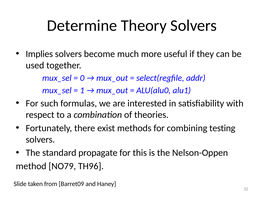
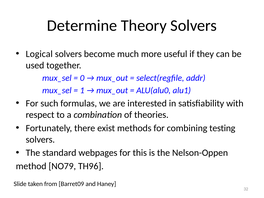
Implies: Implies -> Logical (39, 54)
propagate: propagate -> webpages (98, 153)
